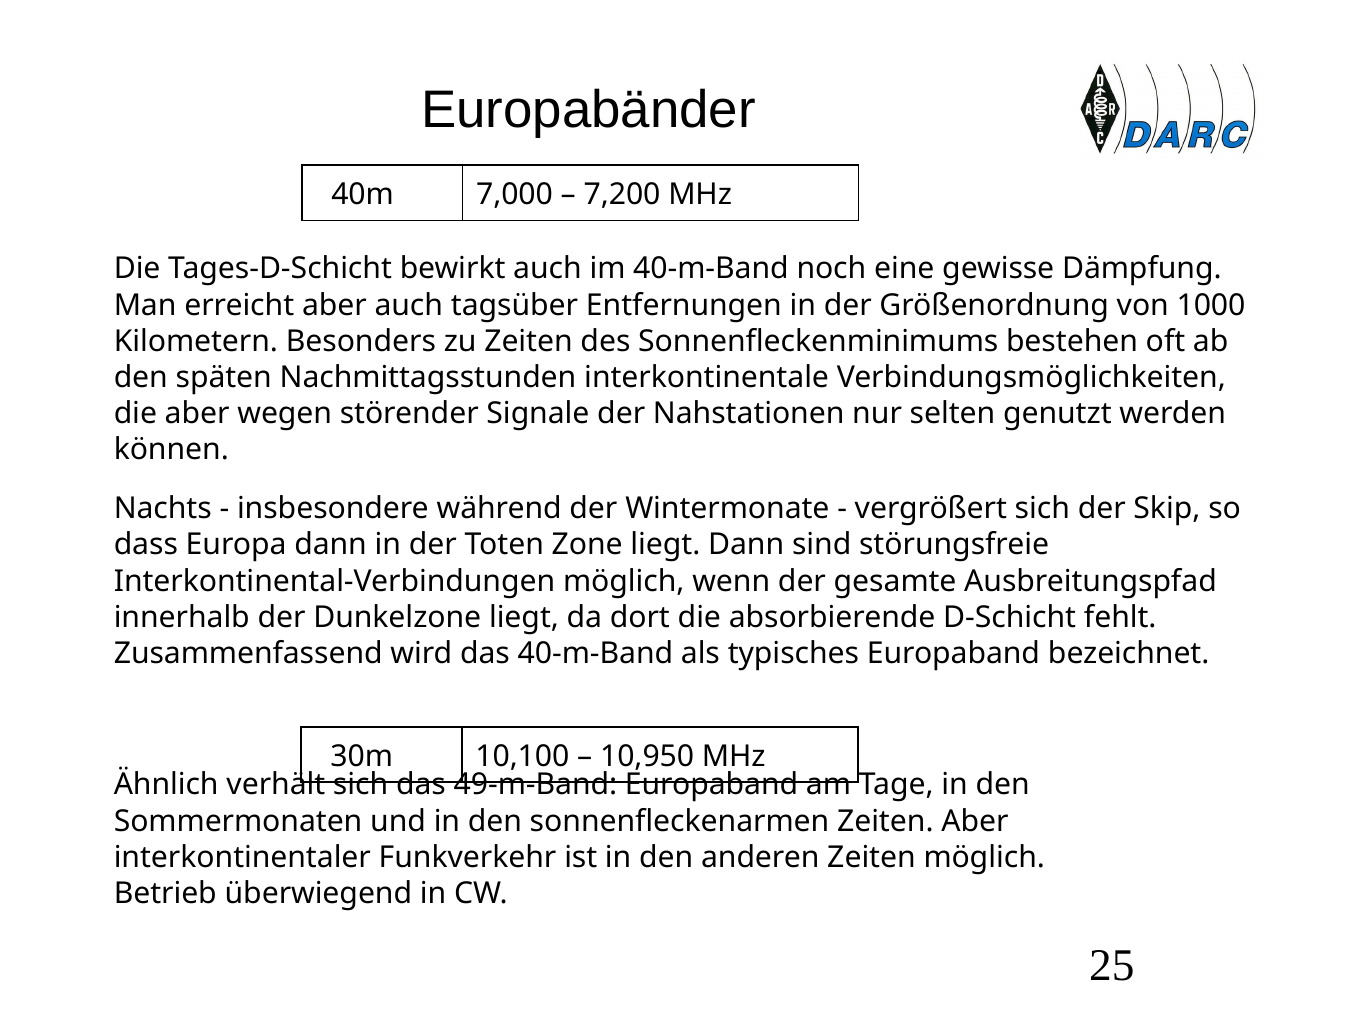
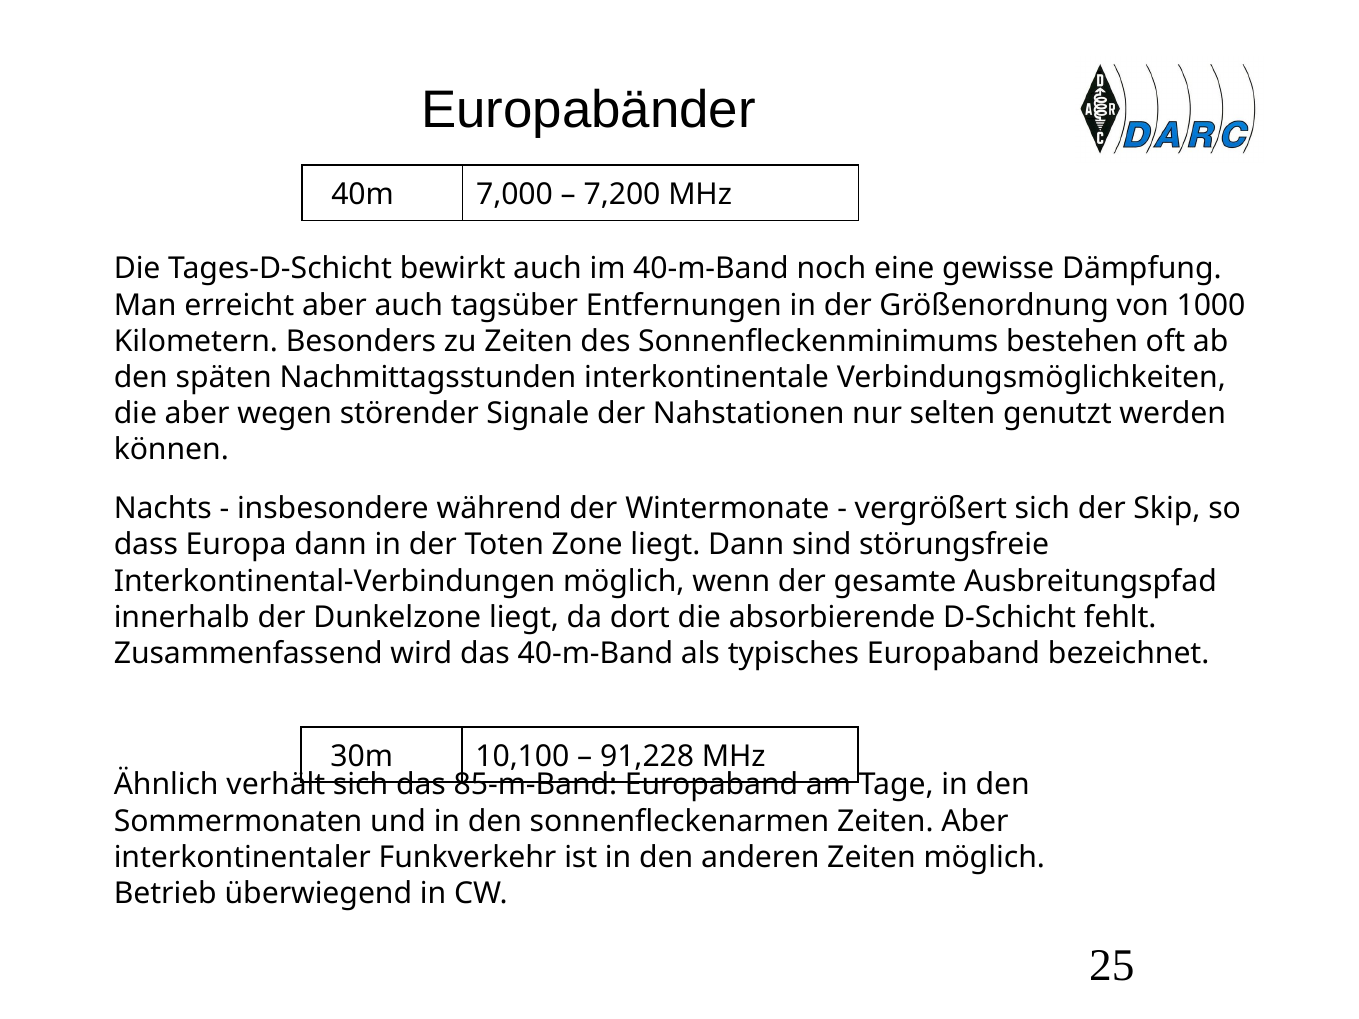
10,950: 10,950 -> 91,228 (647, 756)
49-m-Band: 49-m-Band -> 85-m-Band (535, 785)
